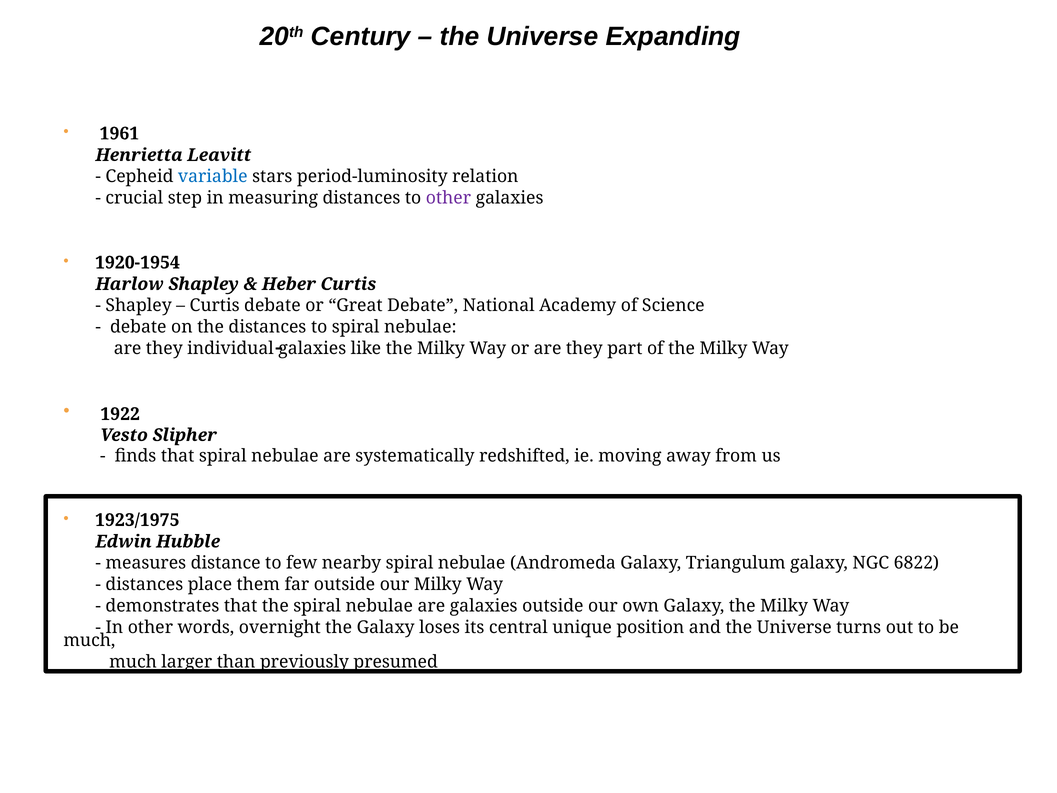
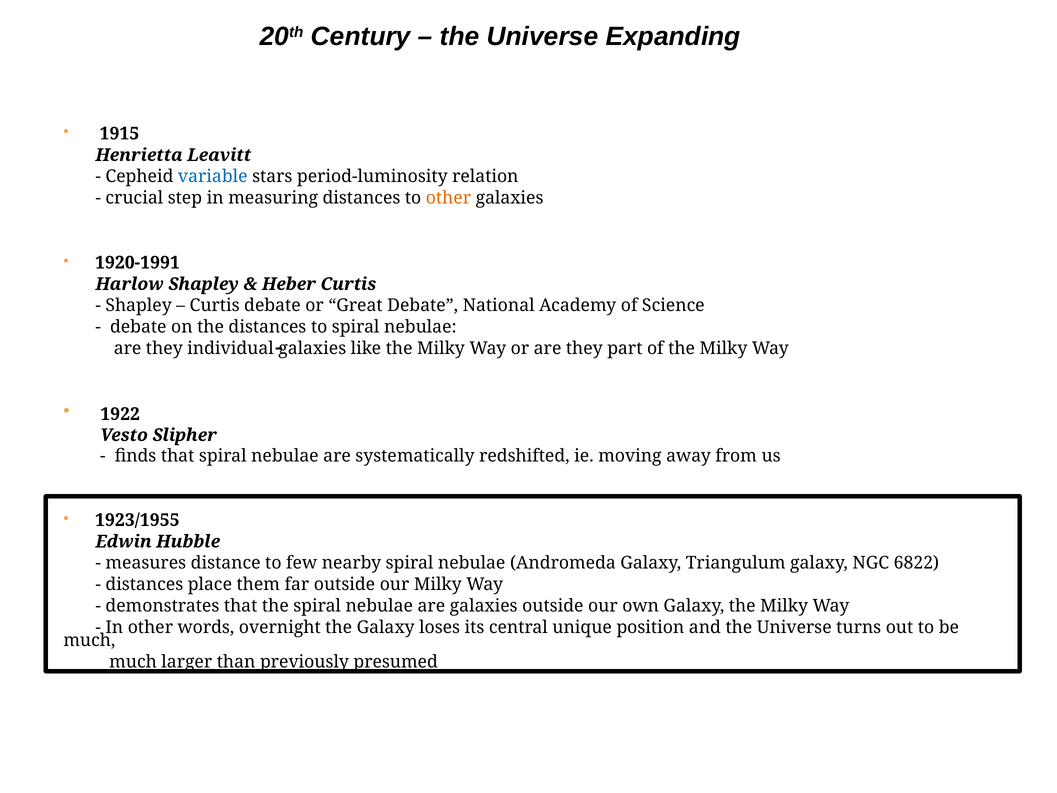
1961: 1961 -> 1915 (119, 134)
other colour: purple -> orange (448, 198)
1920-1954: 1920-1954 -> 1920-1991 (137, 263)
1923/1975: 1923/1975 -> 1923/1955 (137, 520)
